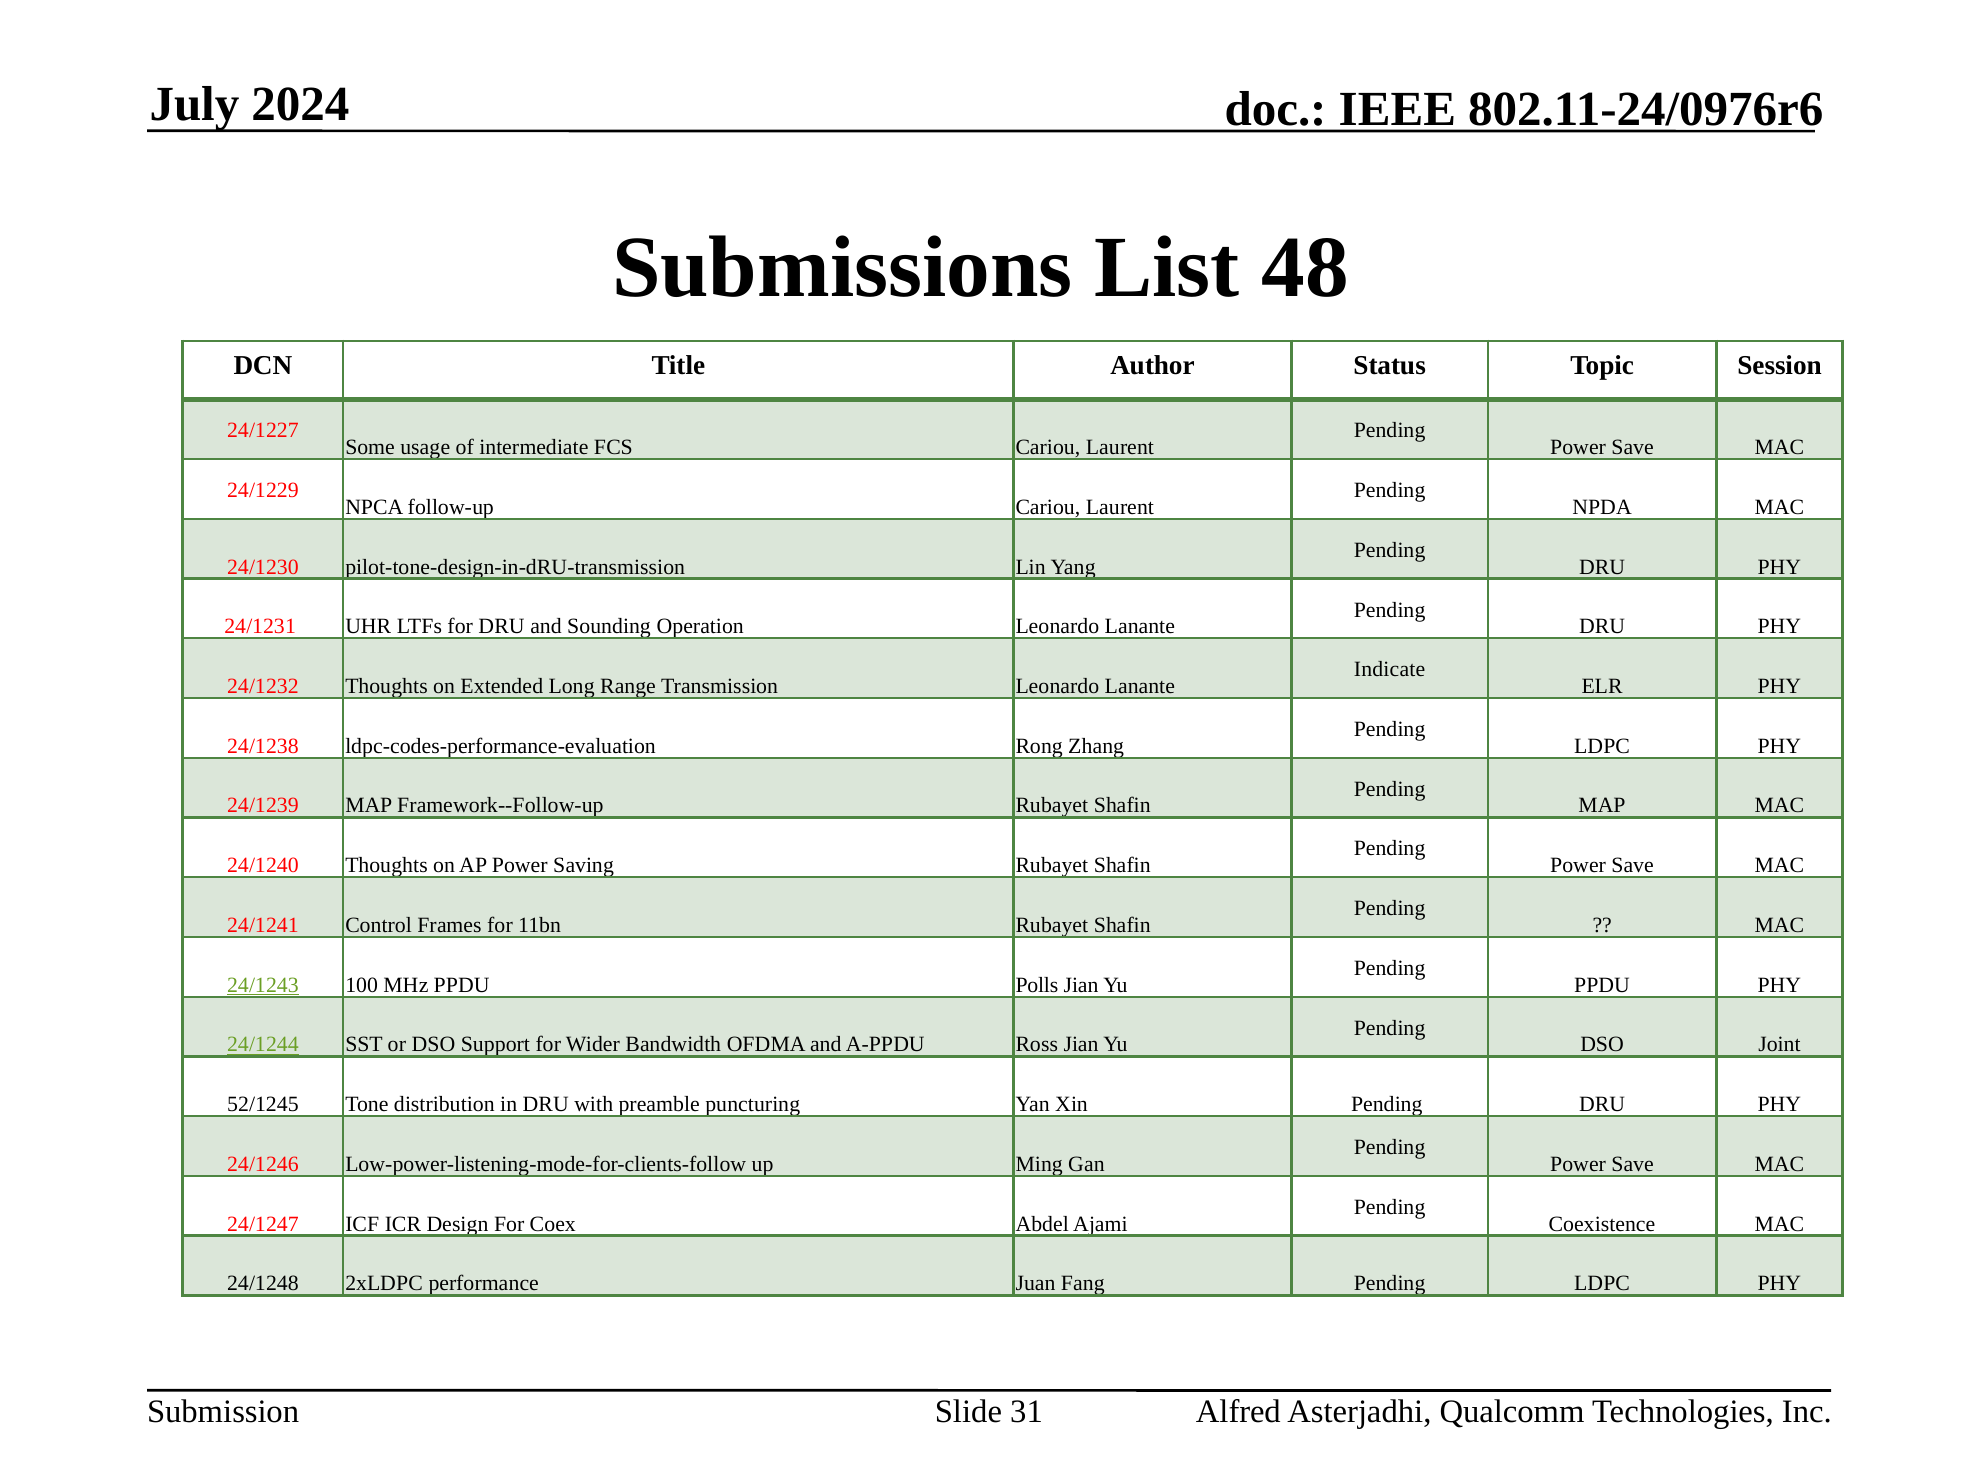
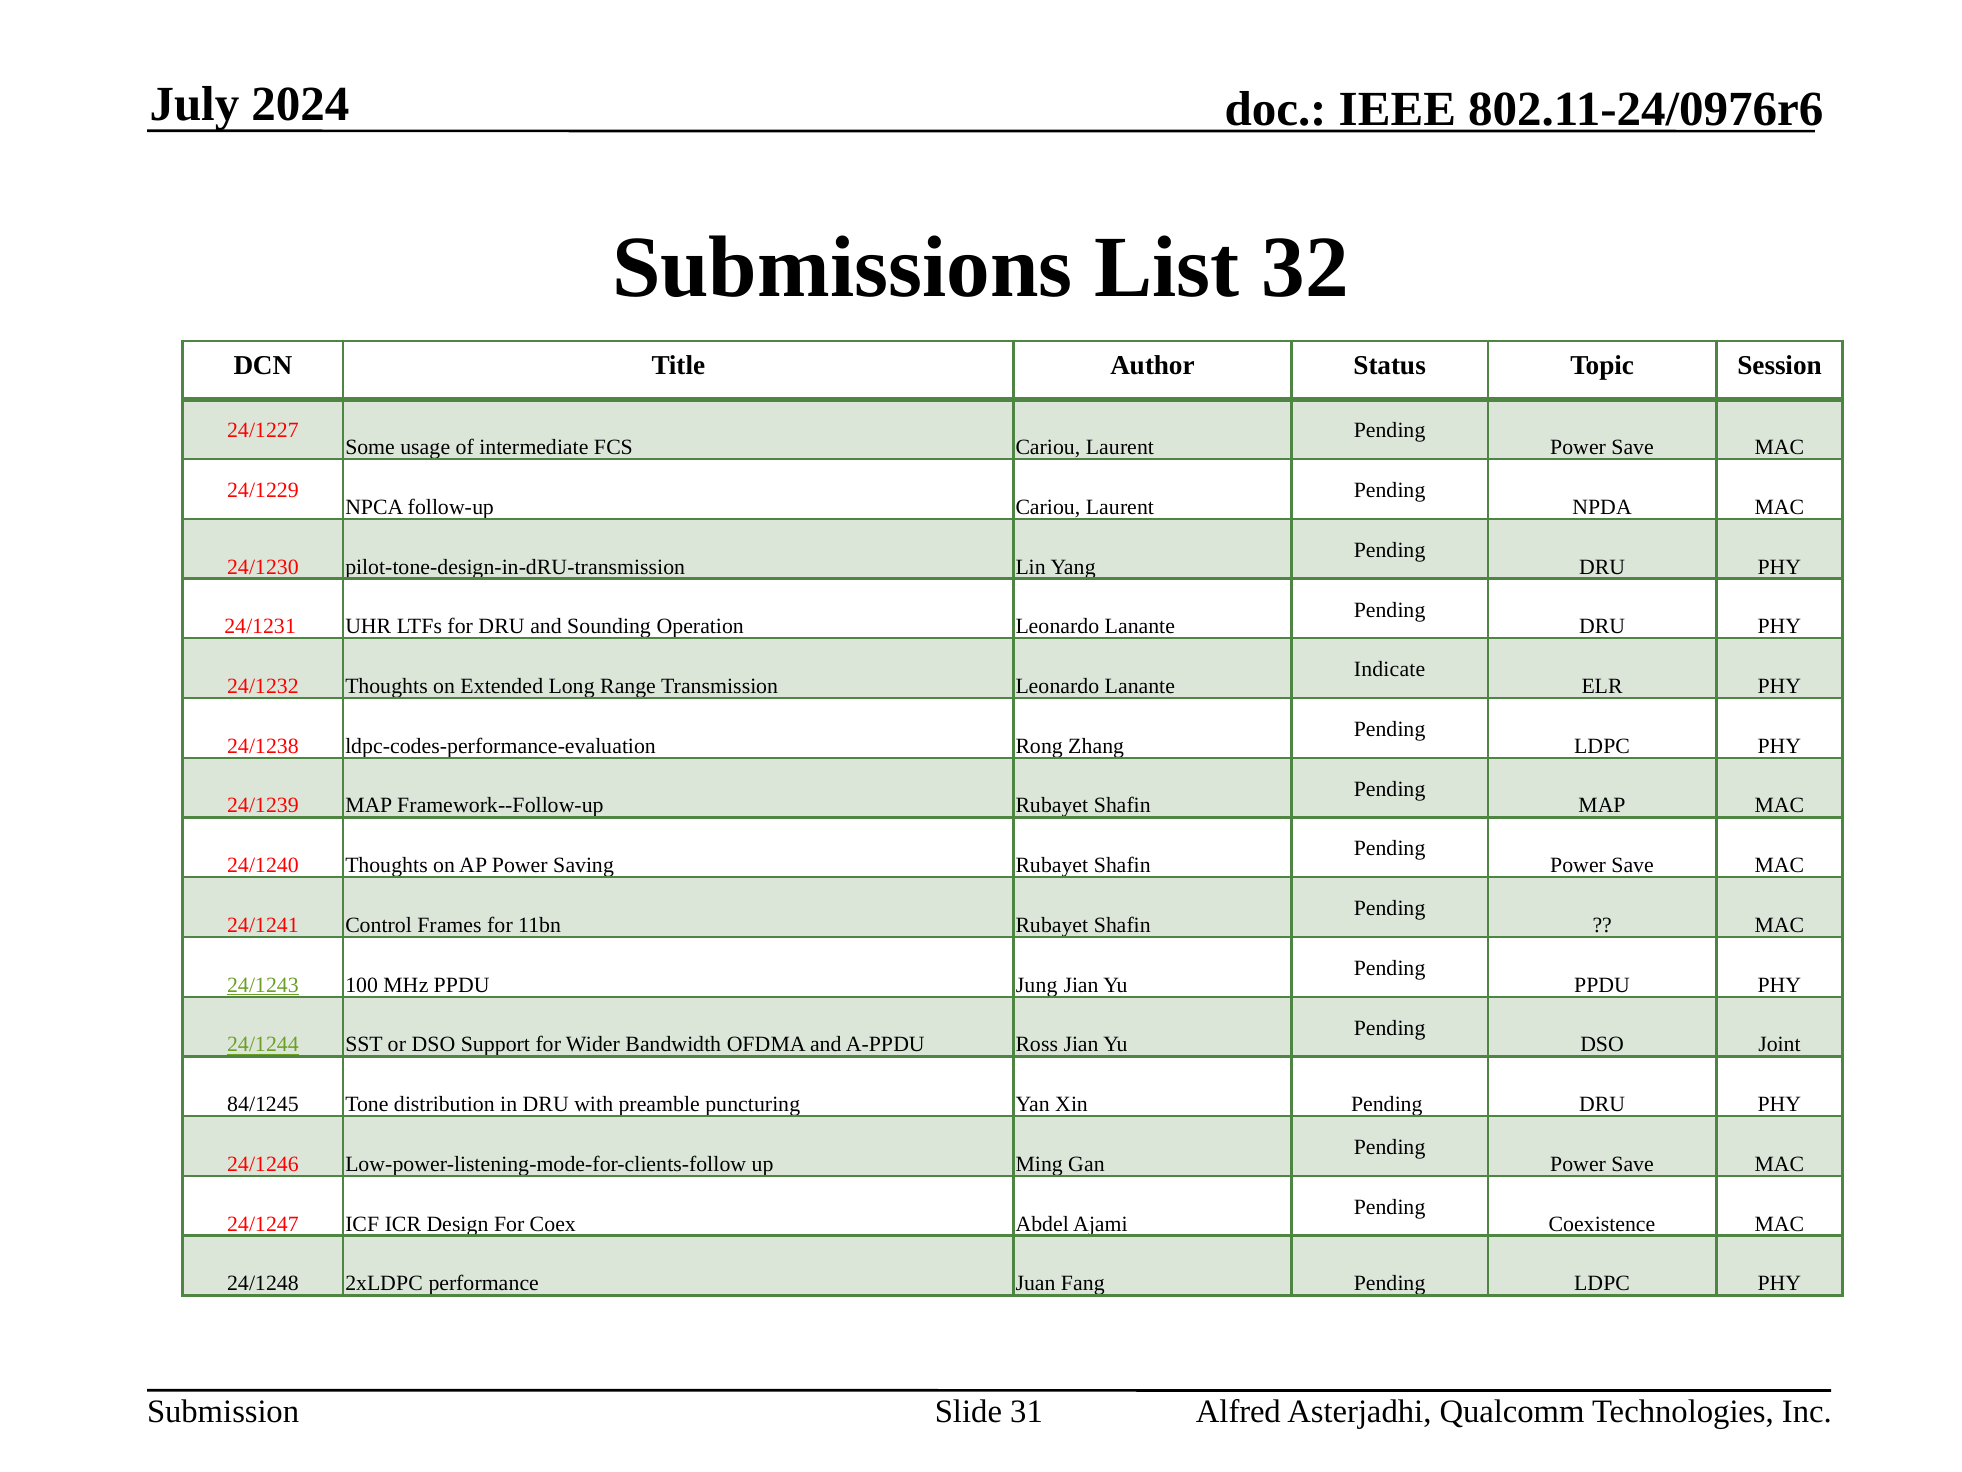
48: 48 -> 32 (1305, 267)
Polls: Polls -> Jung (1037, 985)
52/1245: 52/1245 -> 84/1245 (263, 1104)
